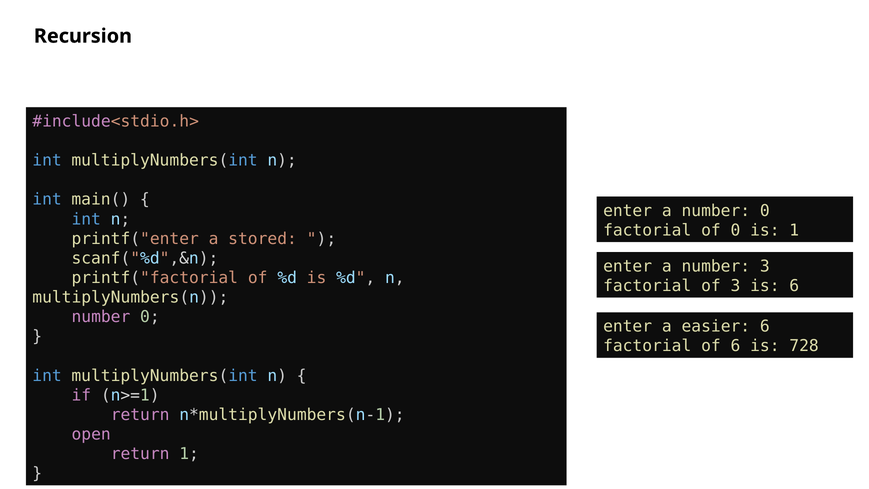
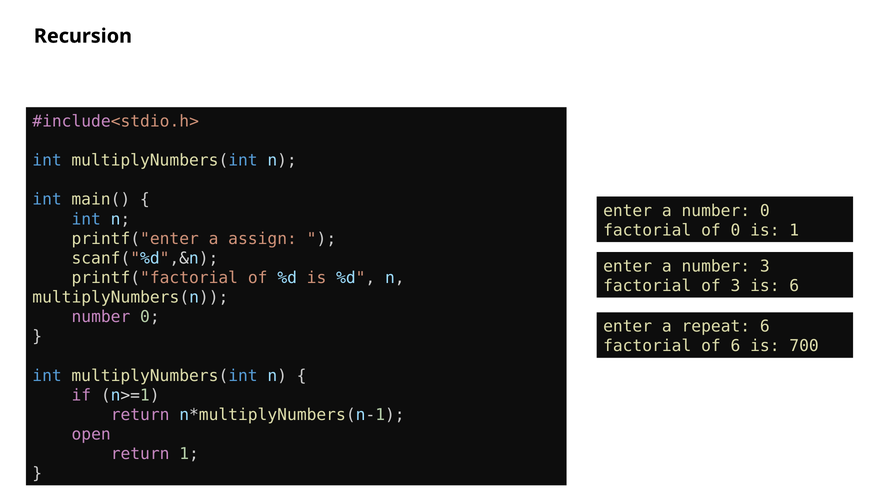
stored: stored -> assign (263, 239)
easier: easier -> repeat (716, 326)
728: 728 -> 700 (804, 346)
